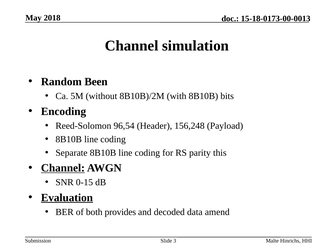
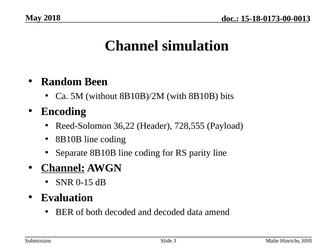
96,54: 96,54 -> 36,22 (124, 126)
156,248: 156,248 -> 728,555 (190, 126)
parity this: this -> line (220, 152)
Evaluation underline: present -> none (67, 197)
both provides: provides -> decoded (120, 212)
